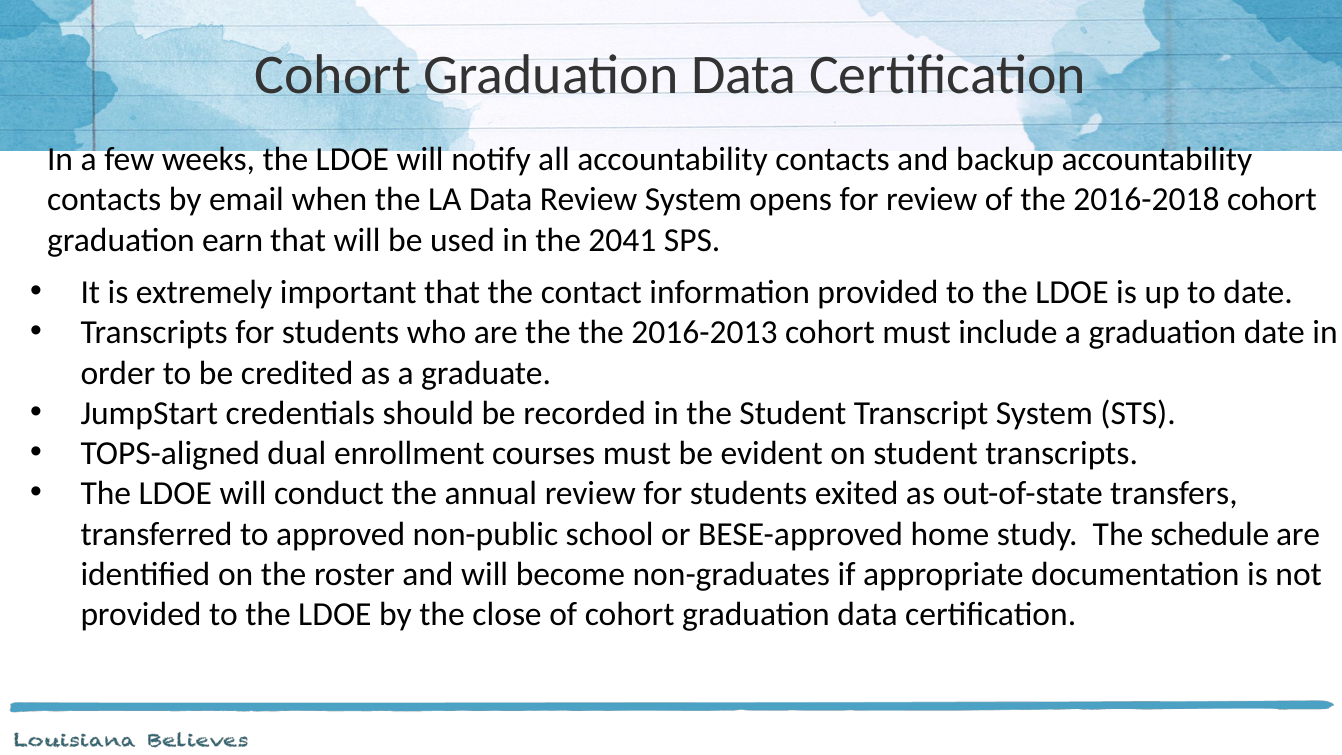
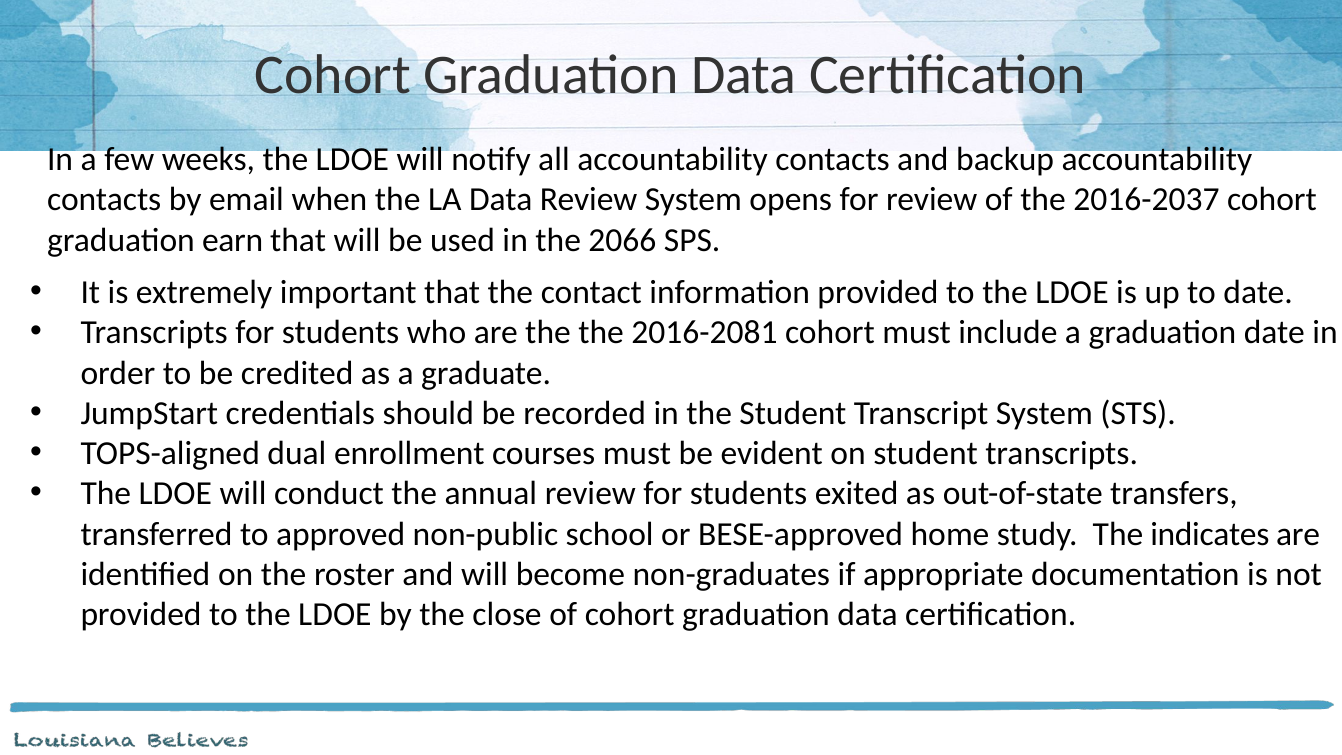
2016-2018: 2016-2018 -> 2016-2037 (1146, 200)
2041: 2041 -> 2066 (622, 240)
2016-2013: 2016-2013 -> 2016-2081 (705, 333)
schedule: schedule -> indicates (1210, 534)
